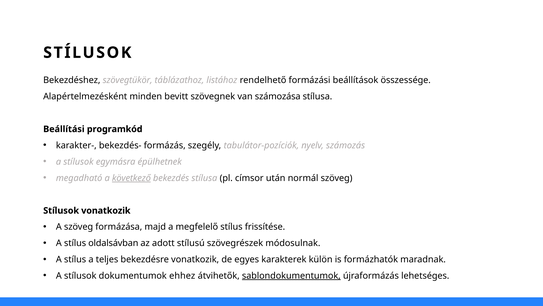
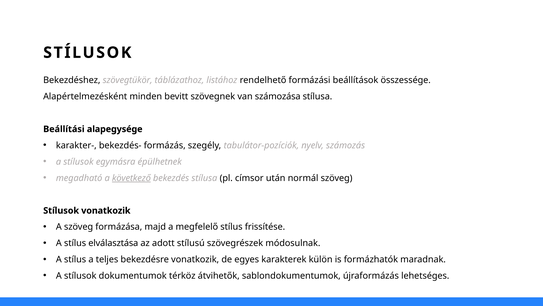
programkód: programkód -> alapegysége (115, 129)
oldalsávban: oldalsávban -> elválasztása (113, 243)
ehhez: ehhez -> térköz (182, 275)
sablondokumentumok underline: present -> none (291, 275)
